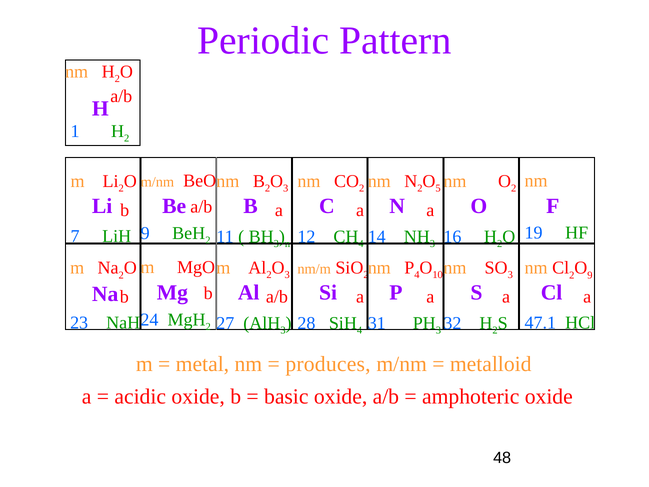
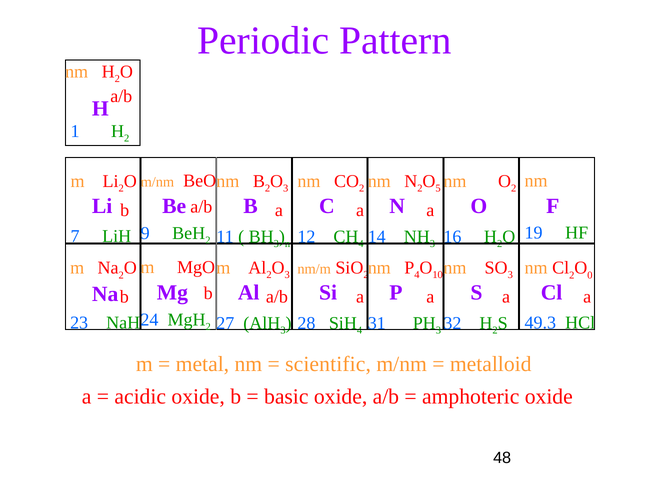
O 9: 9 -> 0 (590, 275)
47.1: 47.1 -> 49.3 (540, 323)
produces: produces -> scientific (328, 364)
